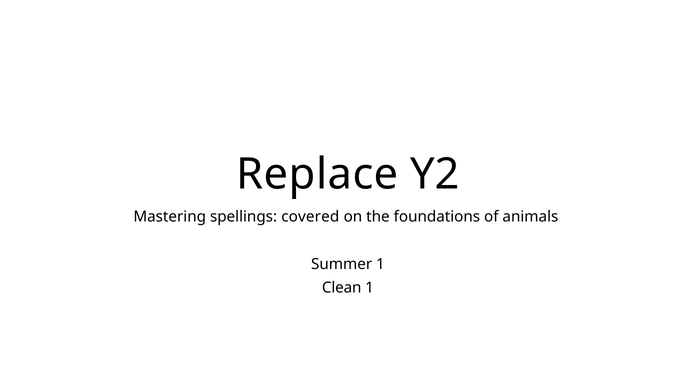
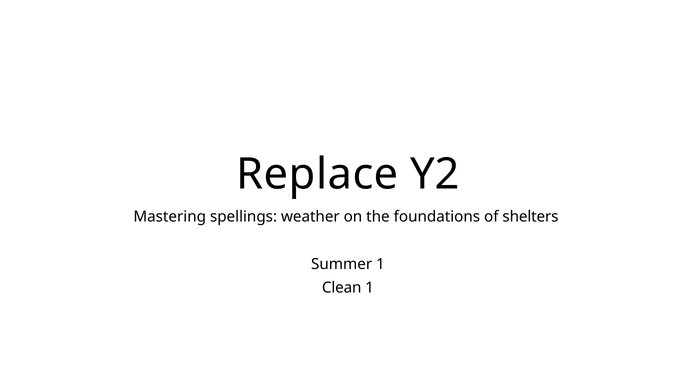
covered: covered -> weather (310, 216)
animals: animals -> shelters (530, 216)
